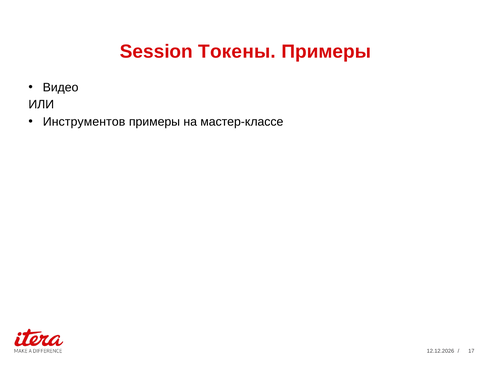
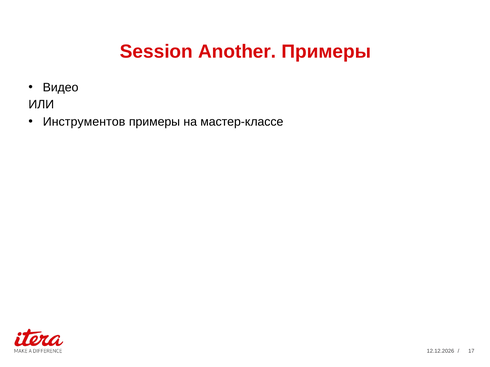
Токены: Токены -> Another (237, 52)
